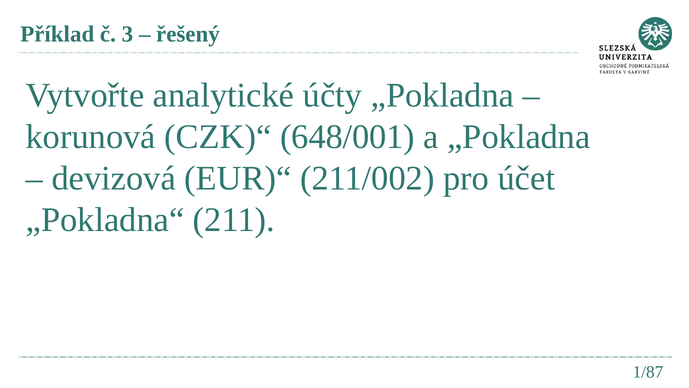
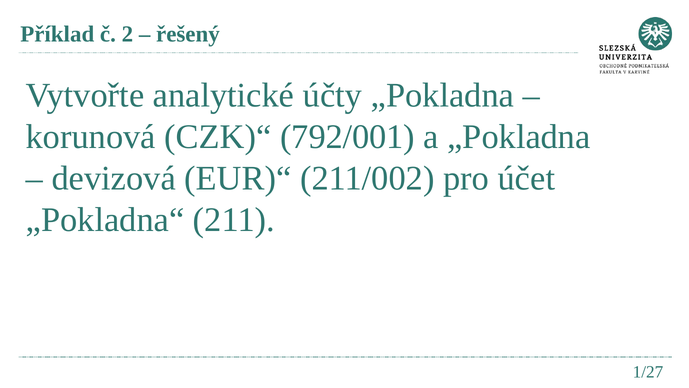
3: 3 -> 2 (127, 34)
648/001: 648/001 -> 792/001 (347, 137)
1/87: 1/87 -> 1/27 (648, 371)
